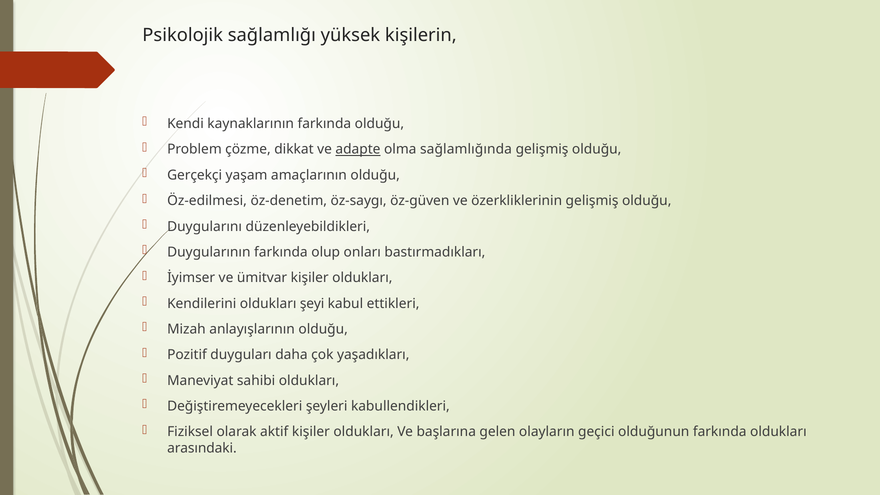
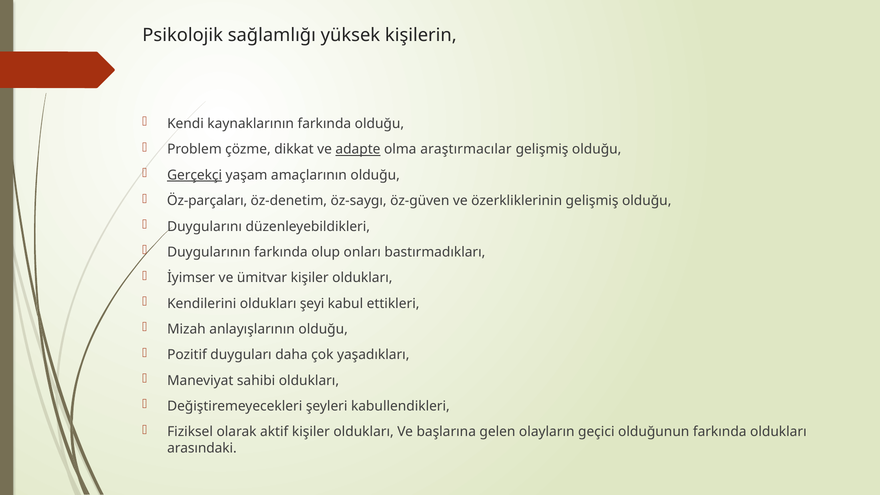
sağlamlığında: sağlamlığında -> araştırmacılar (466, 149)
Gerçekçi underline: none -> present (195, 175)
Öz-edilmesi: Öz-edilmesi -> Öz-parçaları (207, 201)
